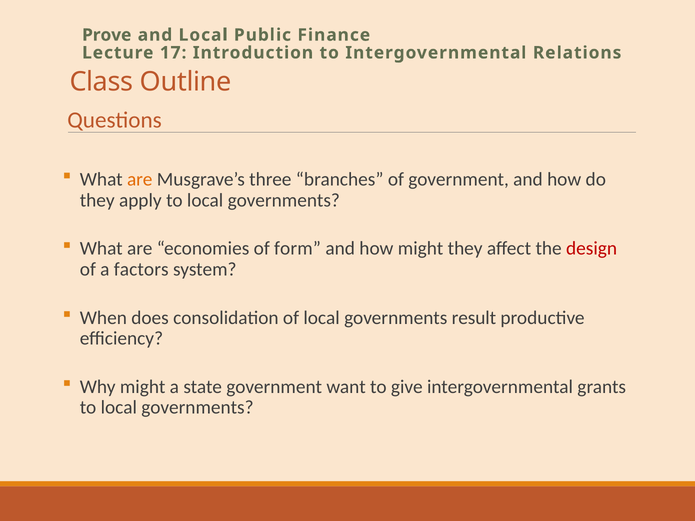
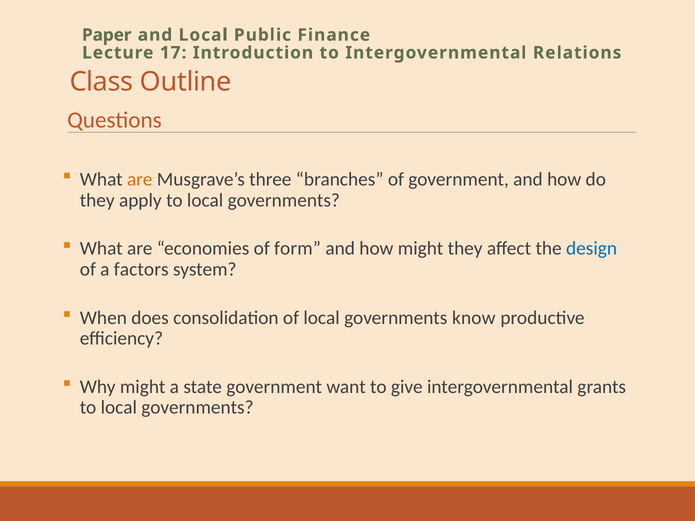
Prove: Prove -> Paper (107, 35)
design colour: red -> blue (592, 249)
result: result -> know (474, 318)
